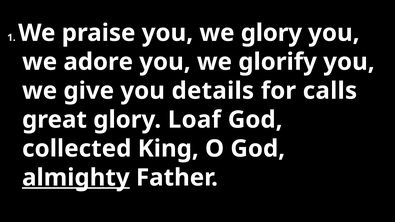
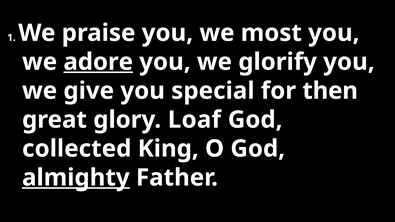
we glory: glory -> most (271, 33)
adore underline: none -> present (98, 62)
details: details -> special (213, 91)
calls: calls -> then (330, 91)
